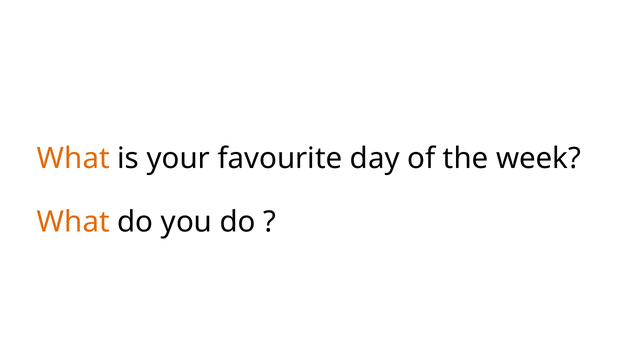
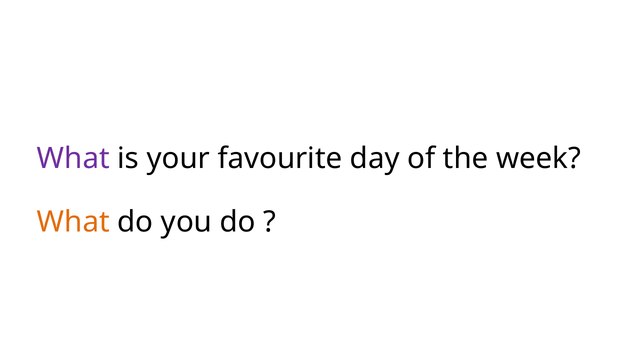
What colour: orange -> purple (73, 158)
